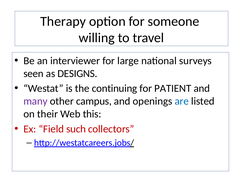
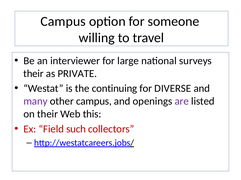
Therapy: Therapy -> Campus (63, 22)
seen: seen -> their (34, 74)
DESIGNS: DESIGNS -> PRIVATE (77, 74)
PATIENT: PATIENT -> DIVERSE (173, 89)
are colour: blue -> purple (182, 102)
